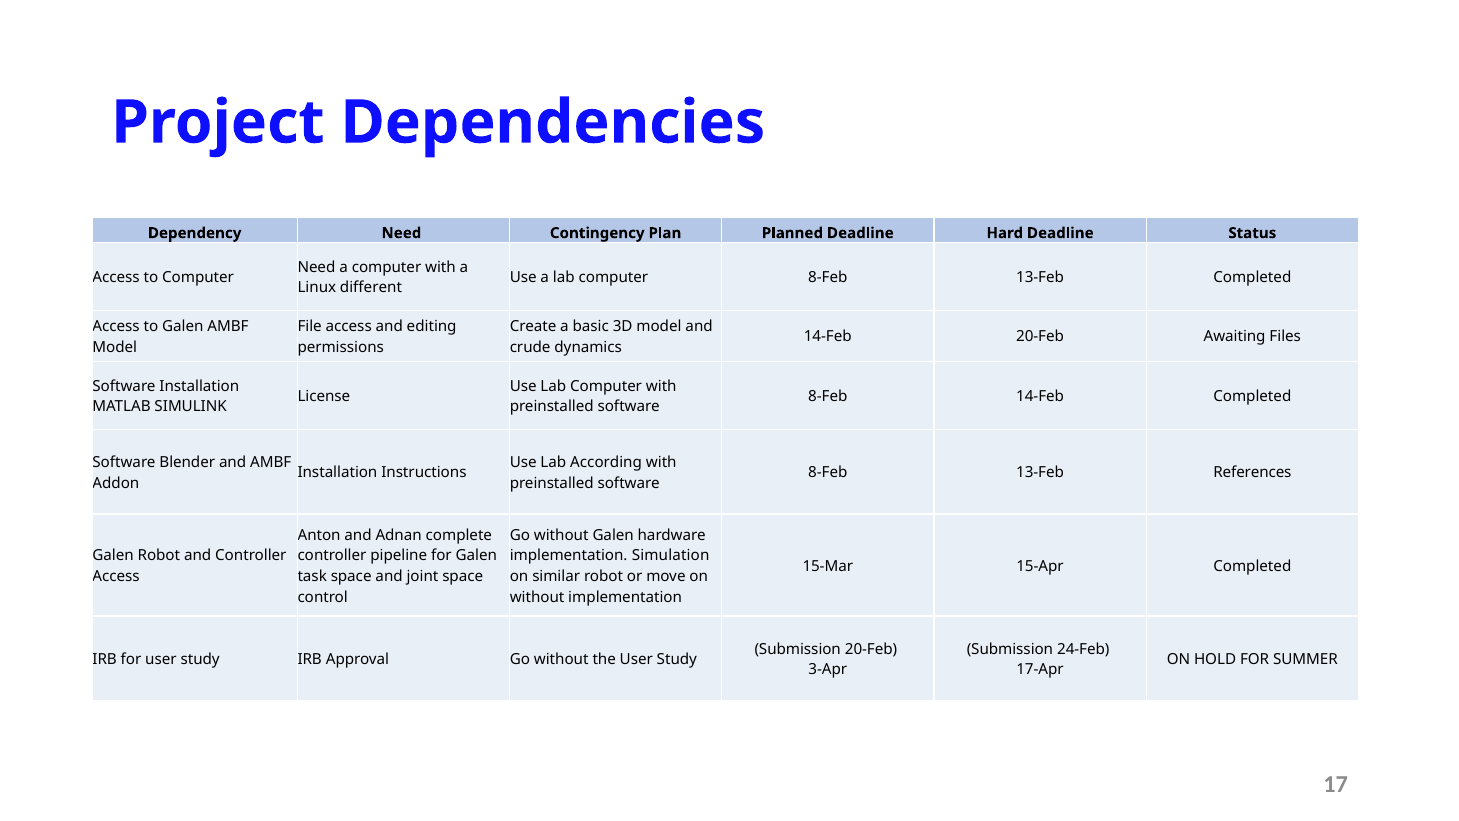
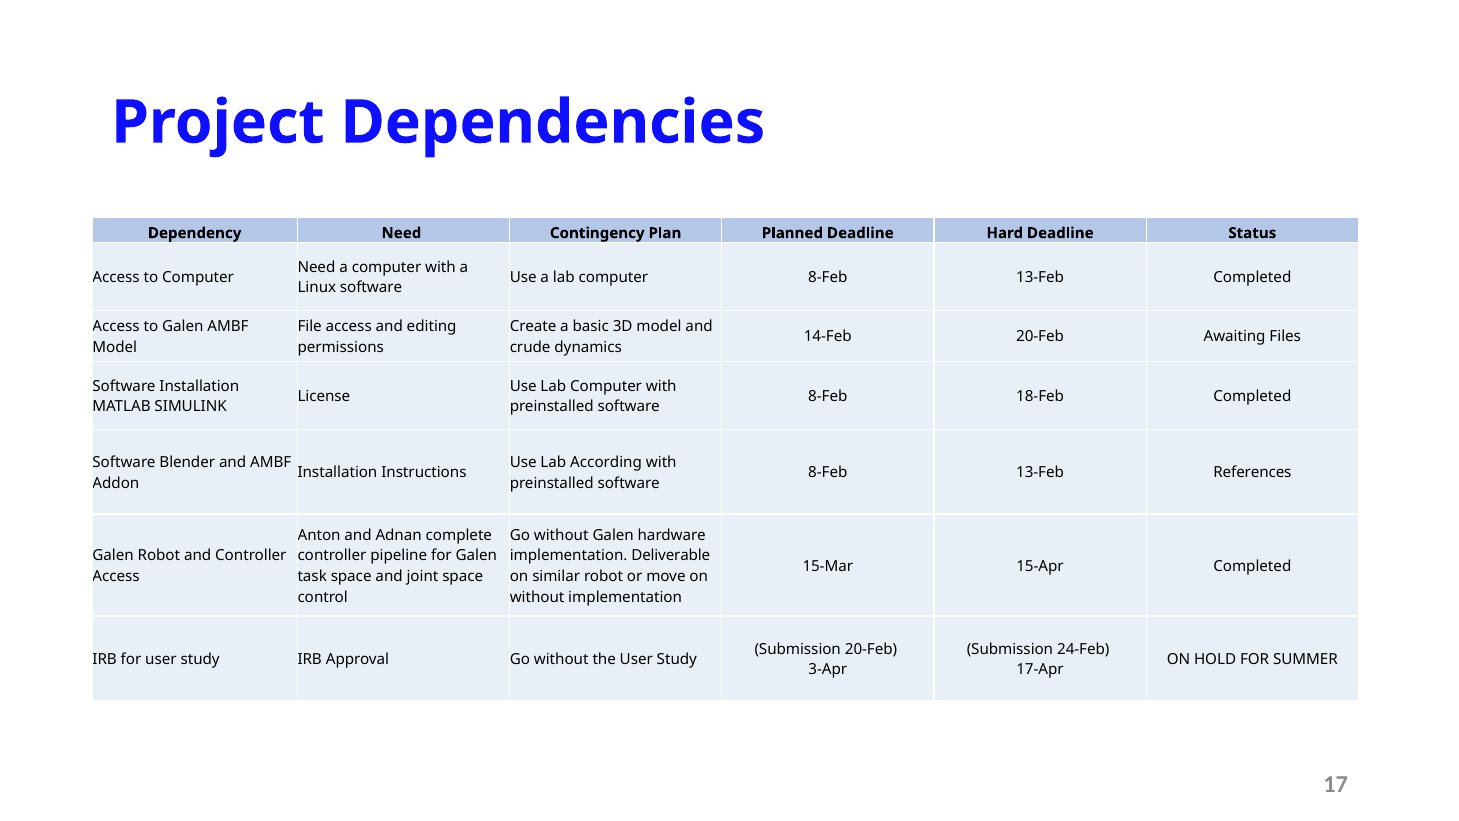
Linux different: different -> software (371, 288)
8-Feb 14-Feb: 14-Feb -> 18-Feb (1040, 396)
Simulation: Simulation -> Deliverable (671, 555)
